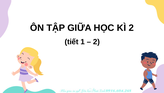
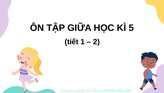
KÌ 2: 2 -> 5 (131, 28)
